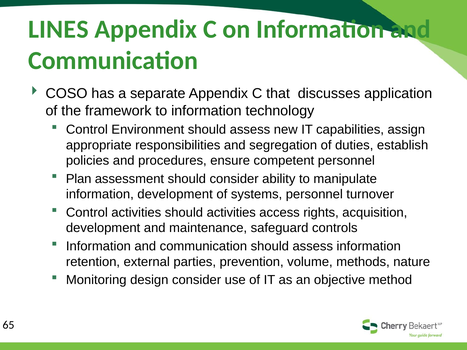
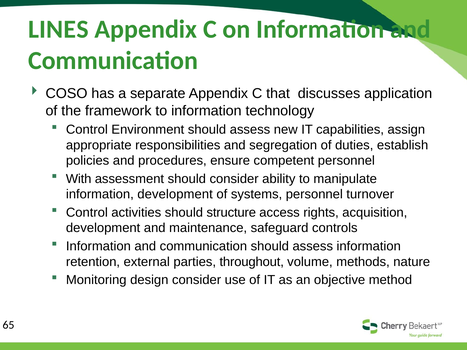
Plan: Plan -> With (79, 179)
should activities: activities -> structure (231, 213)
prevention: prevention -> throughout (252, 262)
